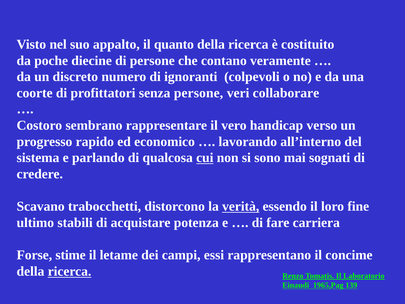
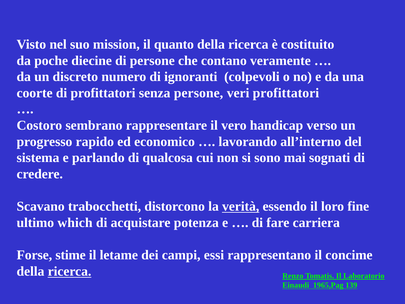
appalto: appalto -> mission (116, 44)
veri collaborare: collaborare -> profittatori (286, 93)
cui underline: present -> none (205, 158)
stabili: stabili -> which (75, 223)
